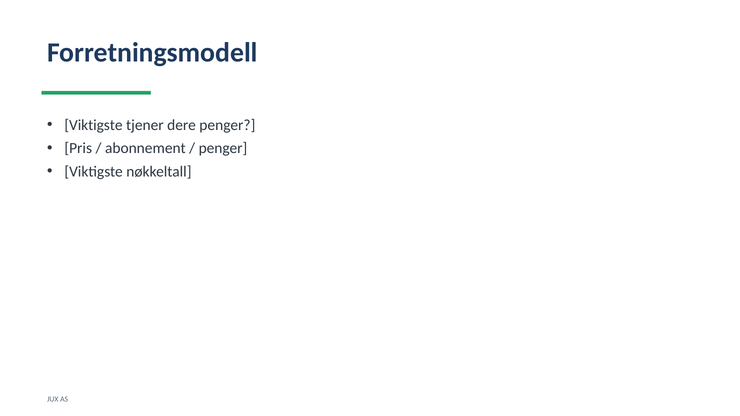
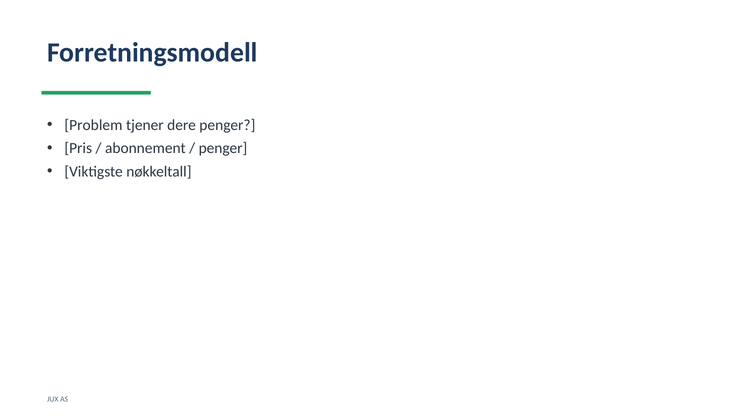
Viktigste: Viktigste -> Problem (93, 125)
